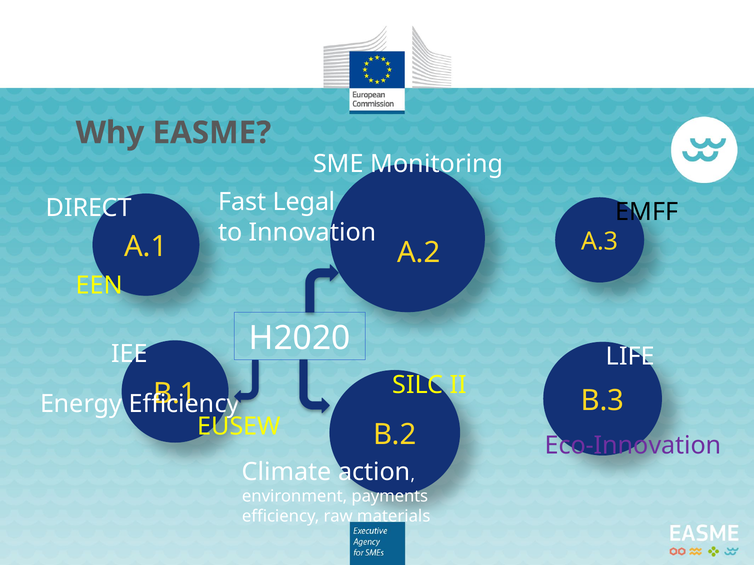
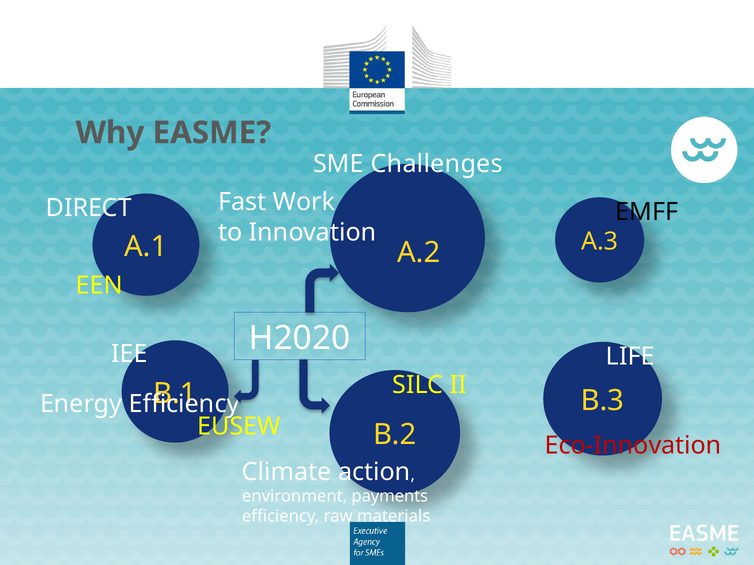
Monitoring: Monitoring -> Challenges (437, 164)
Legal: Legal -> Work (304, 202)
Eco-Innovation colour: purple -> red (633, 446)
